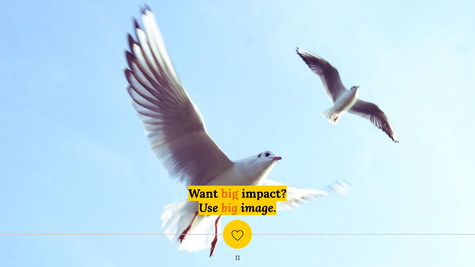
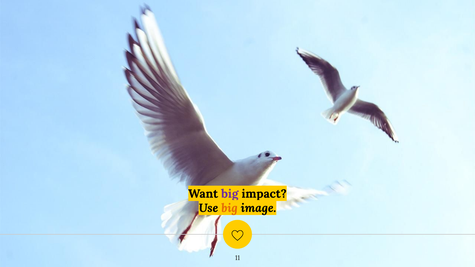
big colour: orange -> purple (230, 194)
